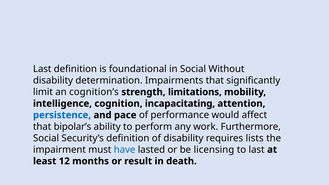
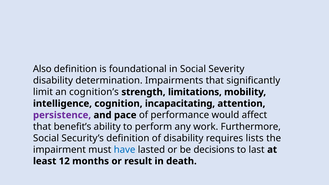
Last: Last -> Also (42, 69)
Without: Without -> Severity (226, 69)
persistence colour: blue -> purple (62, 115)
bipolar’s: bipolar’s -> benefit’s (72, 127)
licensing: licensing -> decisions (214, 150)
